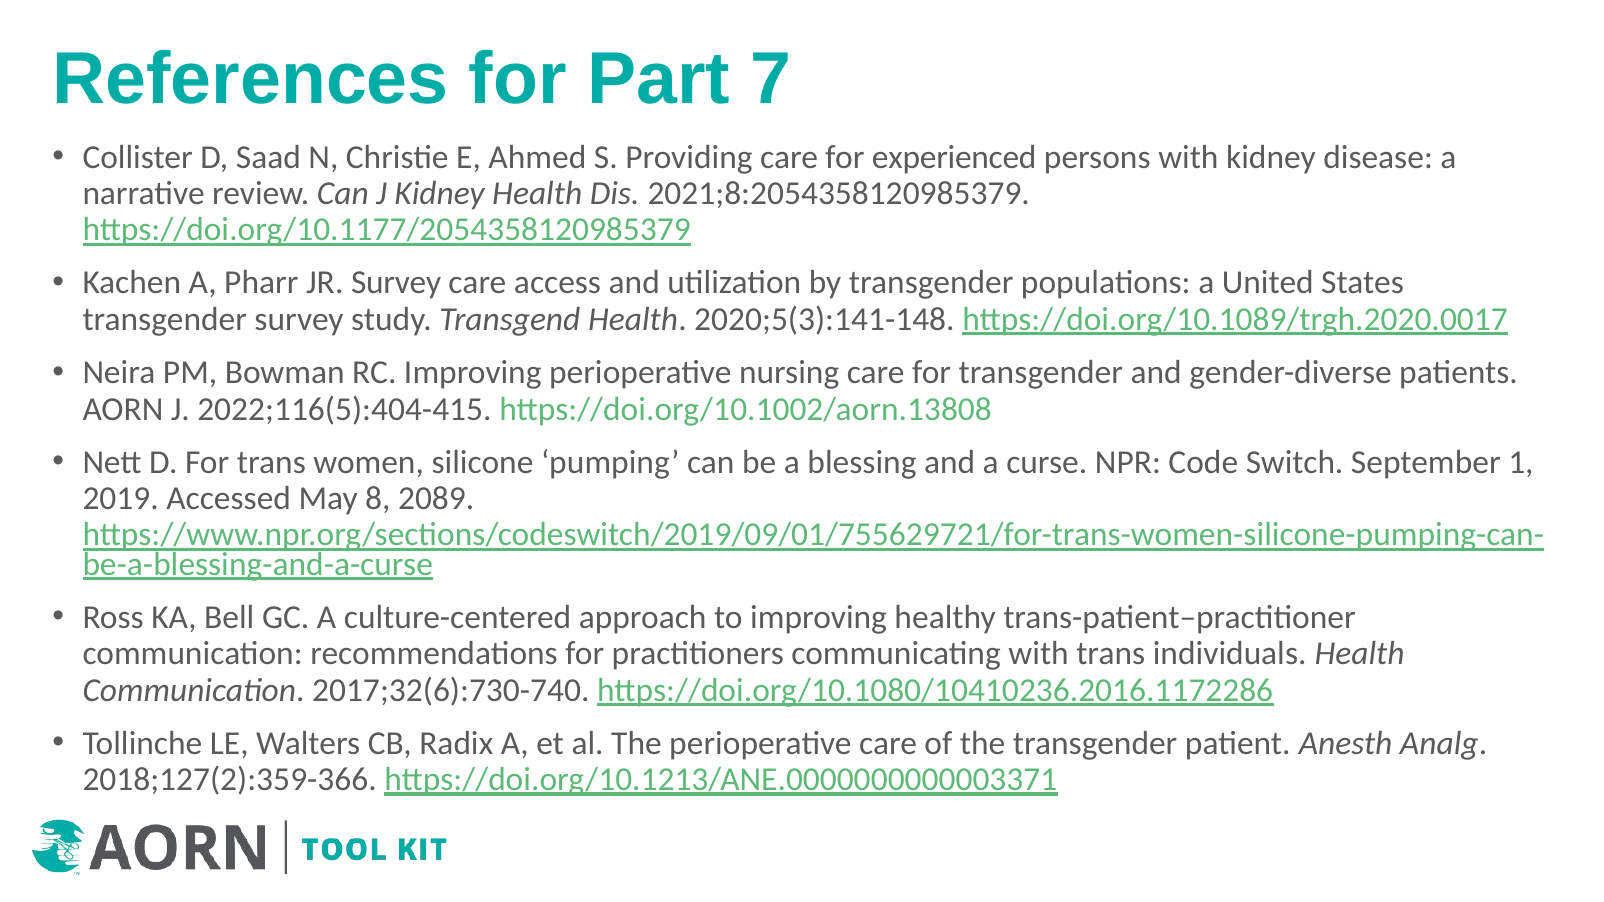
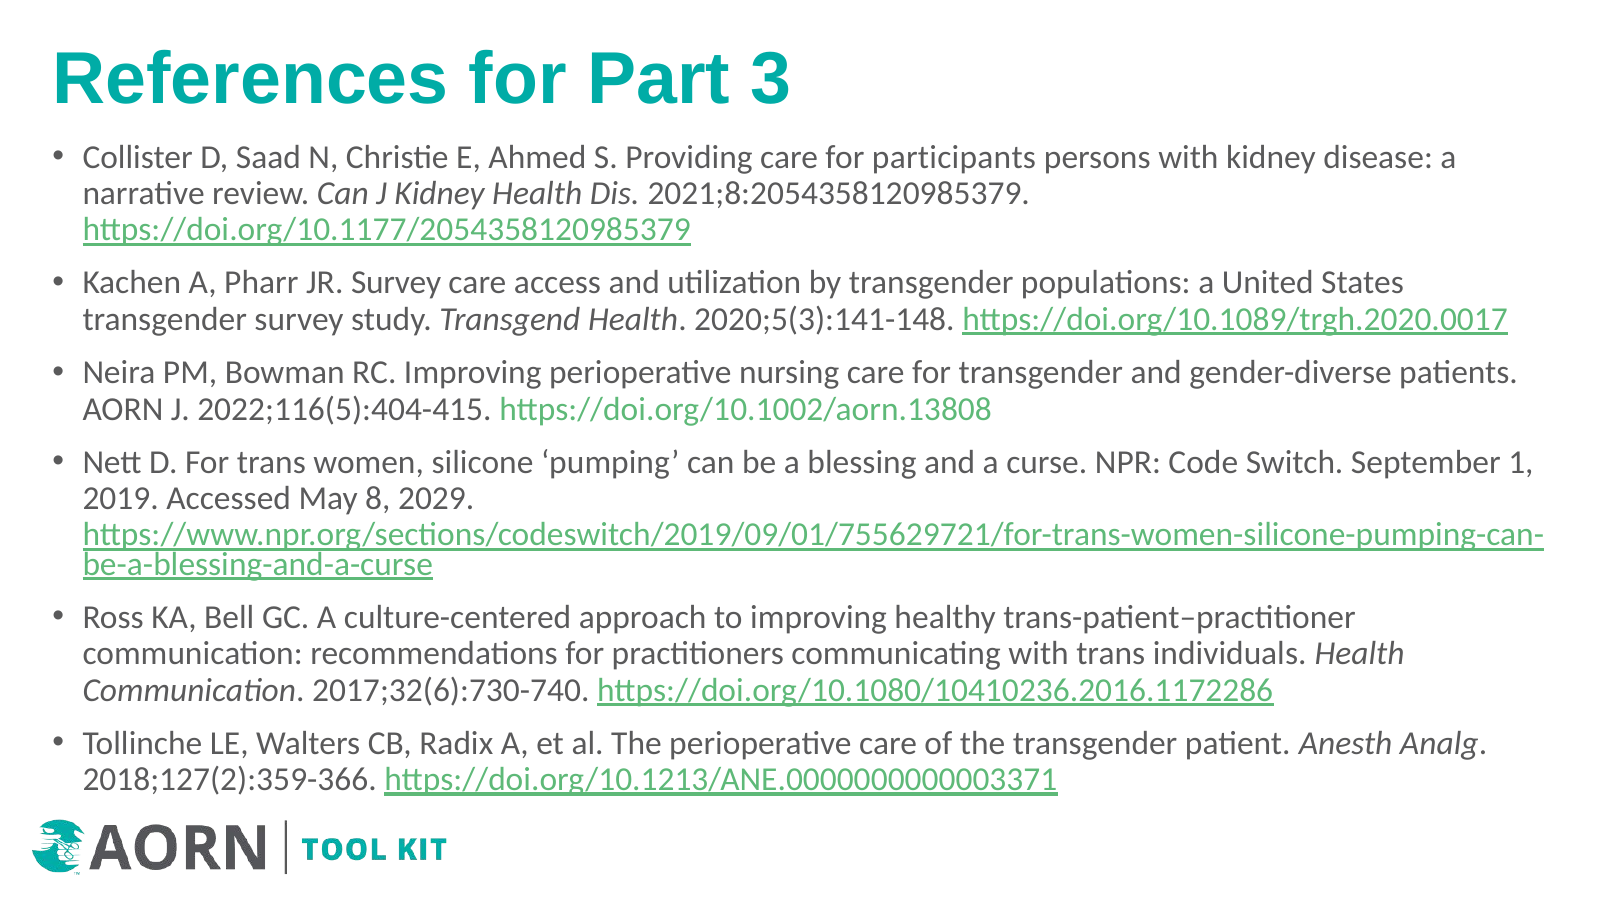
7: 7 -> 3 (771, 79)
experienced: experienced -> participants (954, 157)
2089: 2089 -> 2029 (436, 498)
